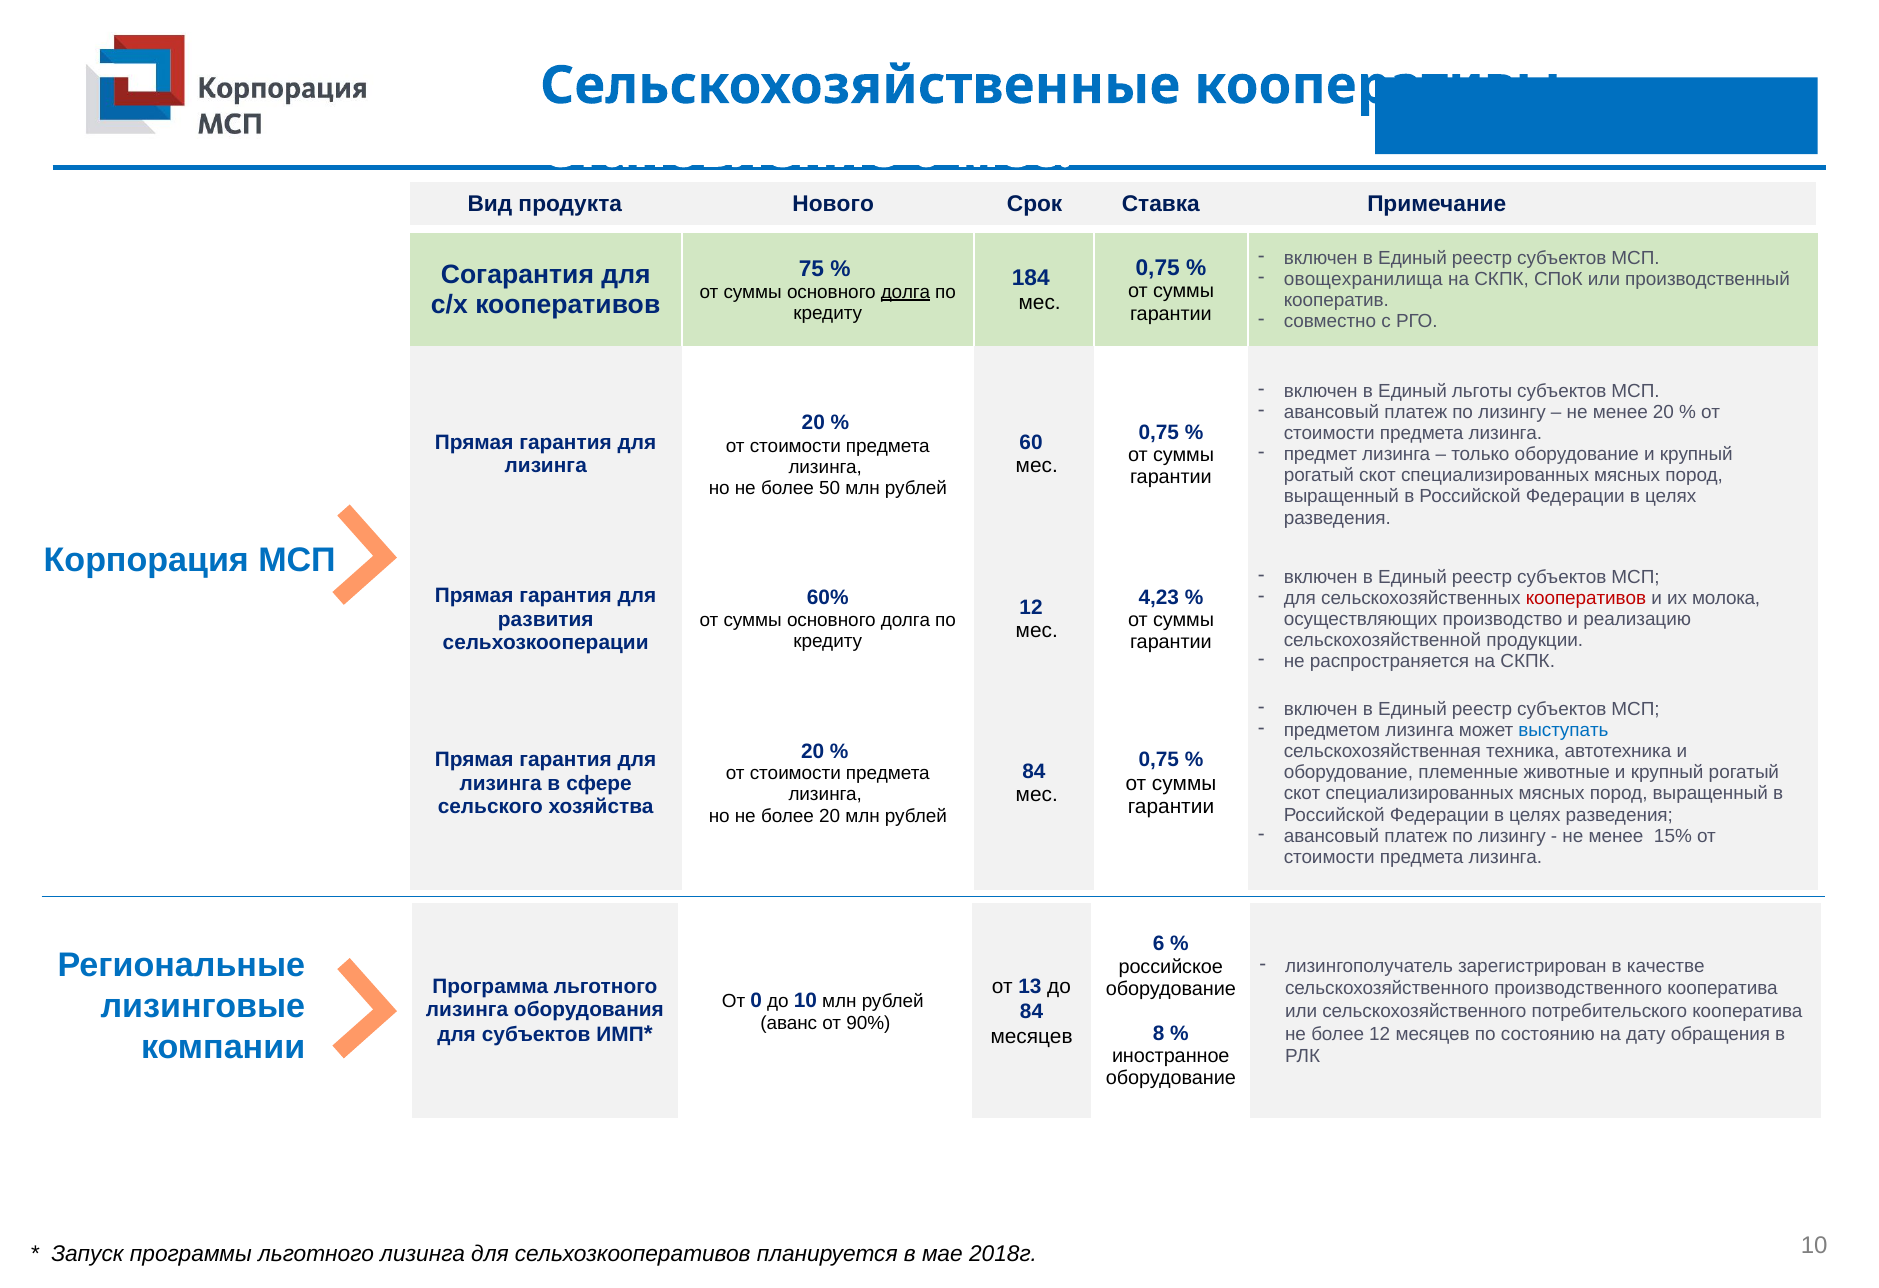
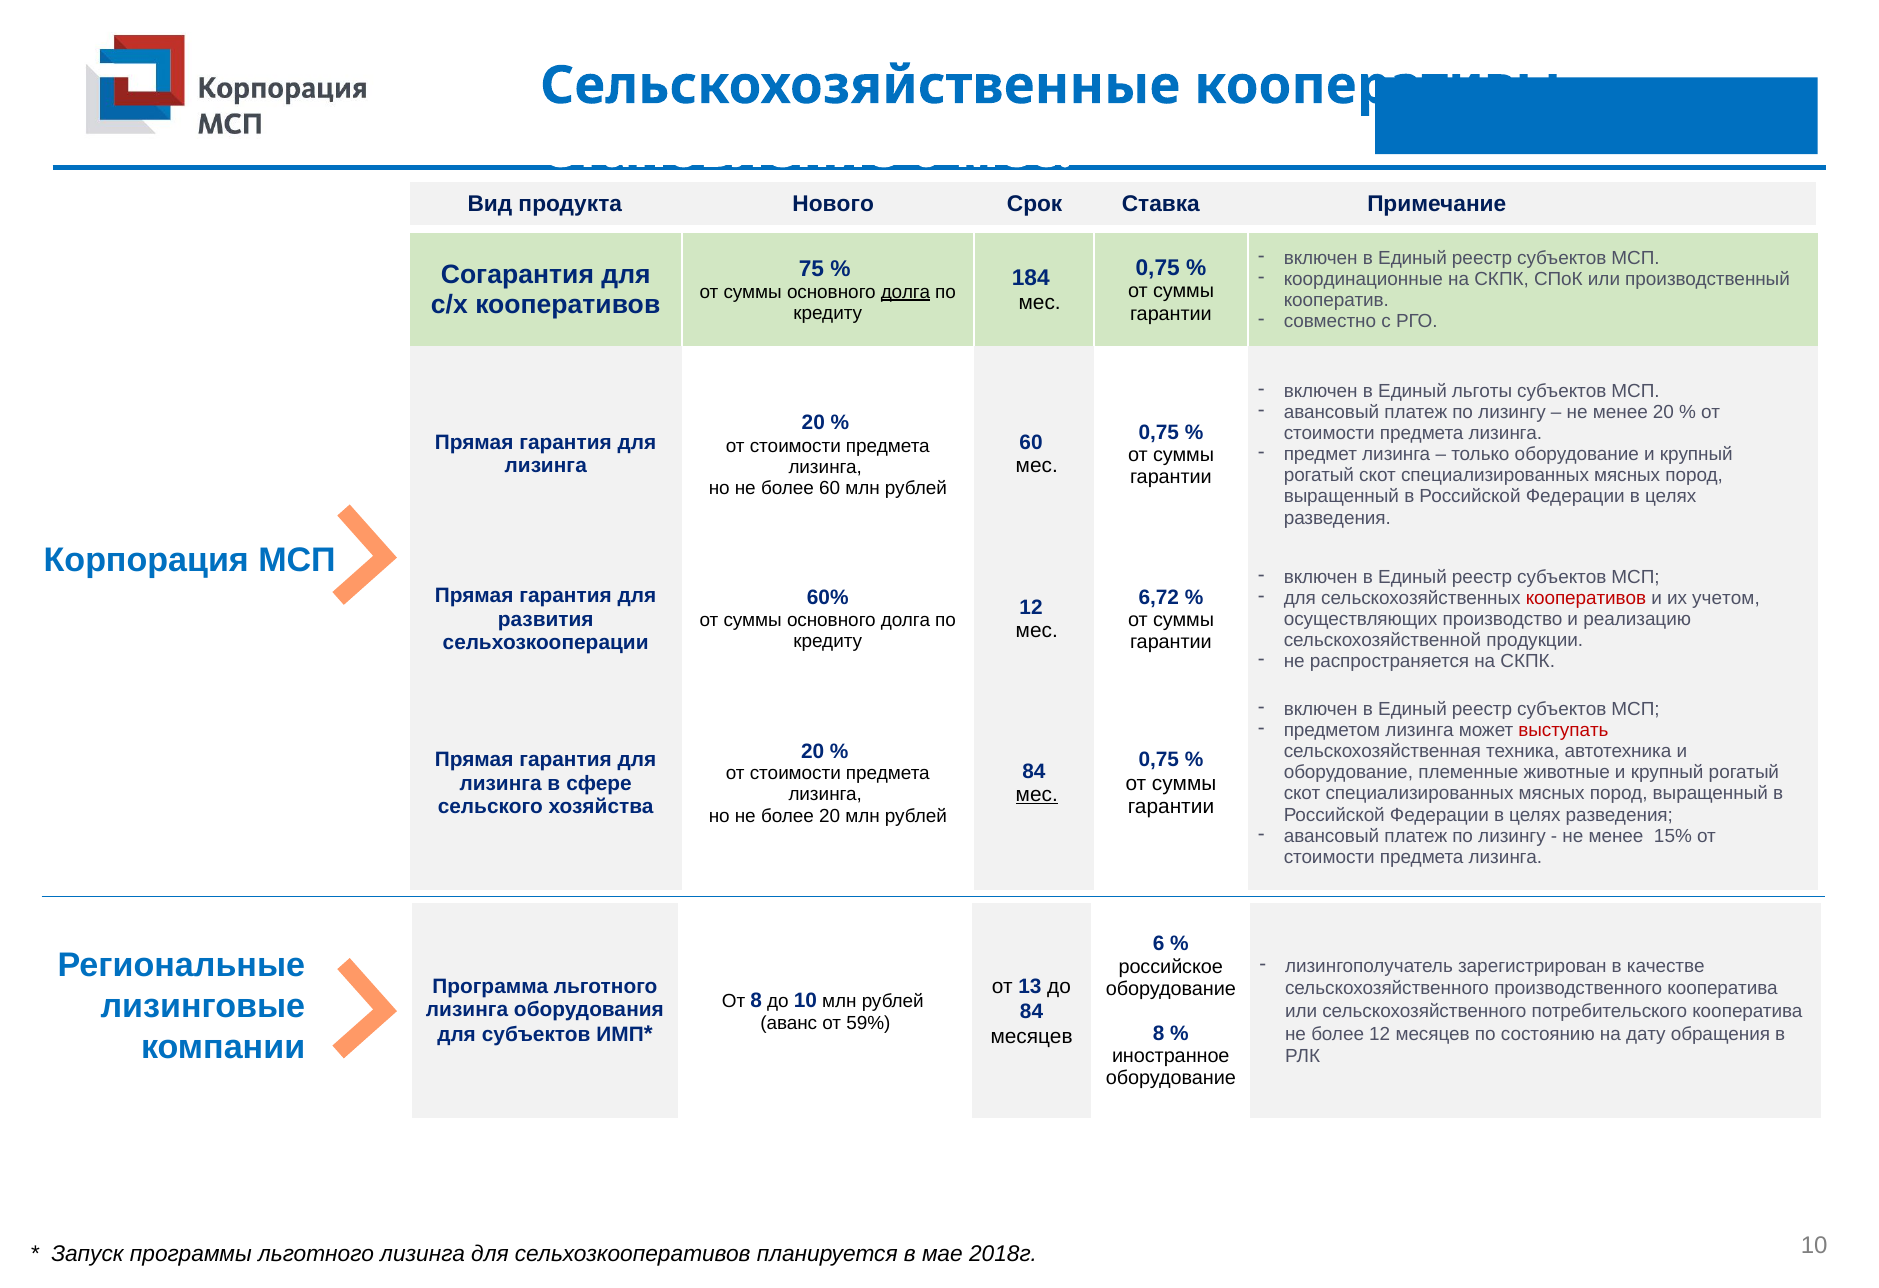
овощехранилища: овощехранилища -> координационные (1363, 279)
более 50: 50 -> 60 (830, 489)
4,23: 4,23 -> 6,72 (1159, 597)
молока: молока -> учетом (1726, 598)
выступать colour: blue -> red (1563, 731)
мес underline: none -> present (1037, 795)
От 0: 0 -> 8 (756, 1001)
90%: 90% -> 59% (868, 1024)
